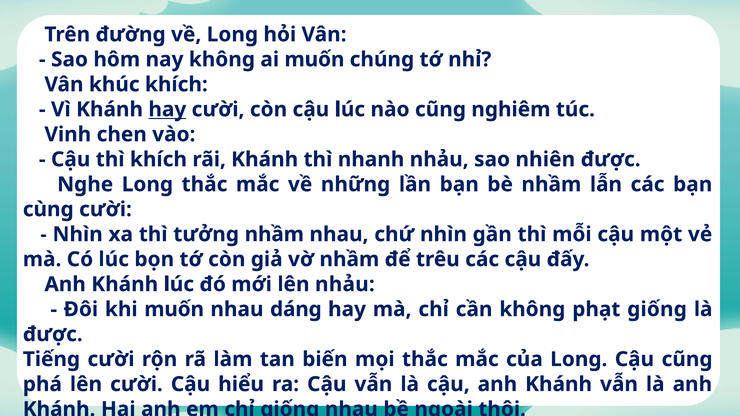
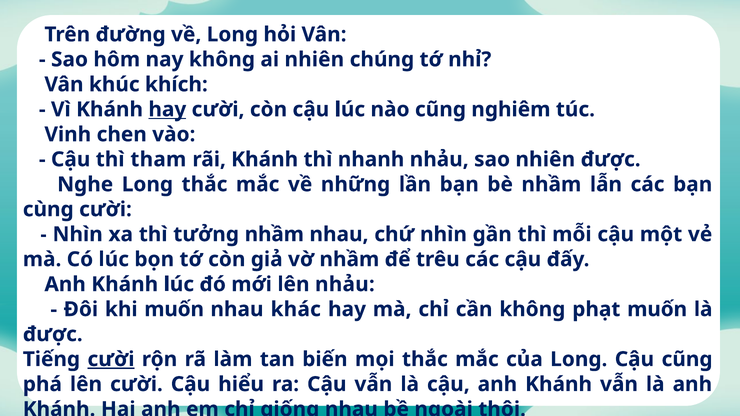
ai muốn: muốn -> nhiên (314, 60)
thì khích: khích -> tham (158, 159)
dáng: dáng -> khác (296, 309)
phạt giống: giống -> muốn (657, 309)
cười underline: none -> present (111, 359)
